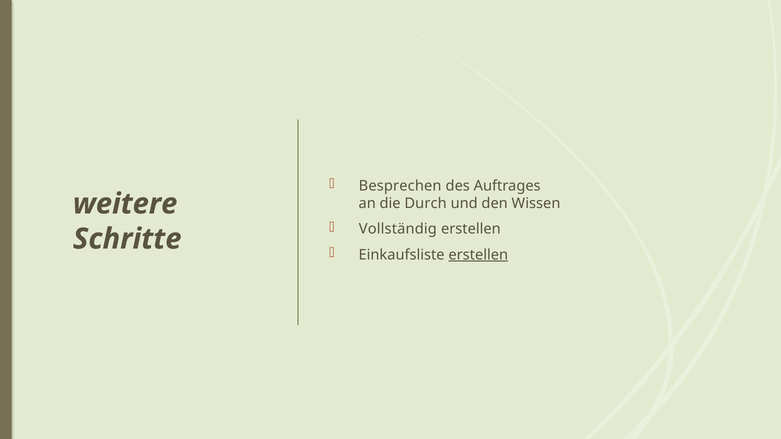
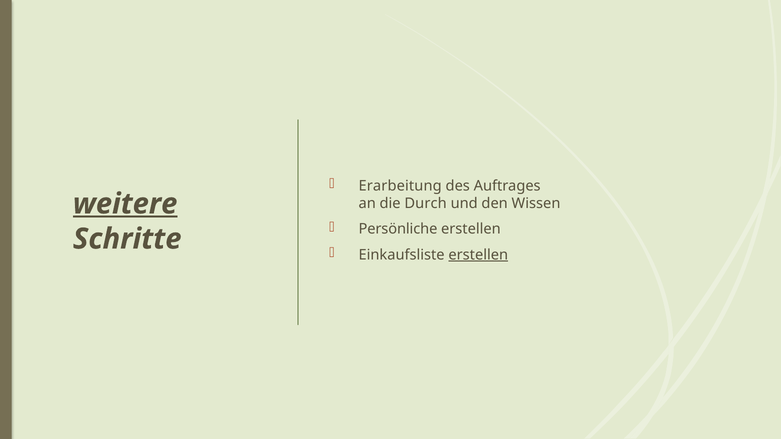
Besprechen: Besprechen -> Erarbeitung (400, 186)
weitere underline: none -> present (125, 204)
Vollständig: Vollständig -> Persönliche (398, 229)
